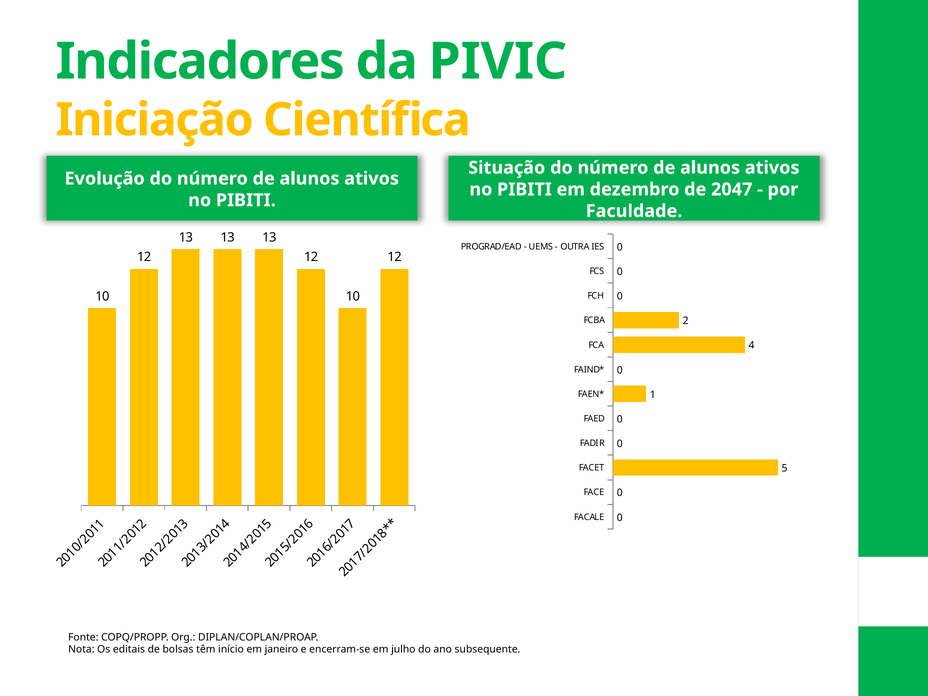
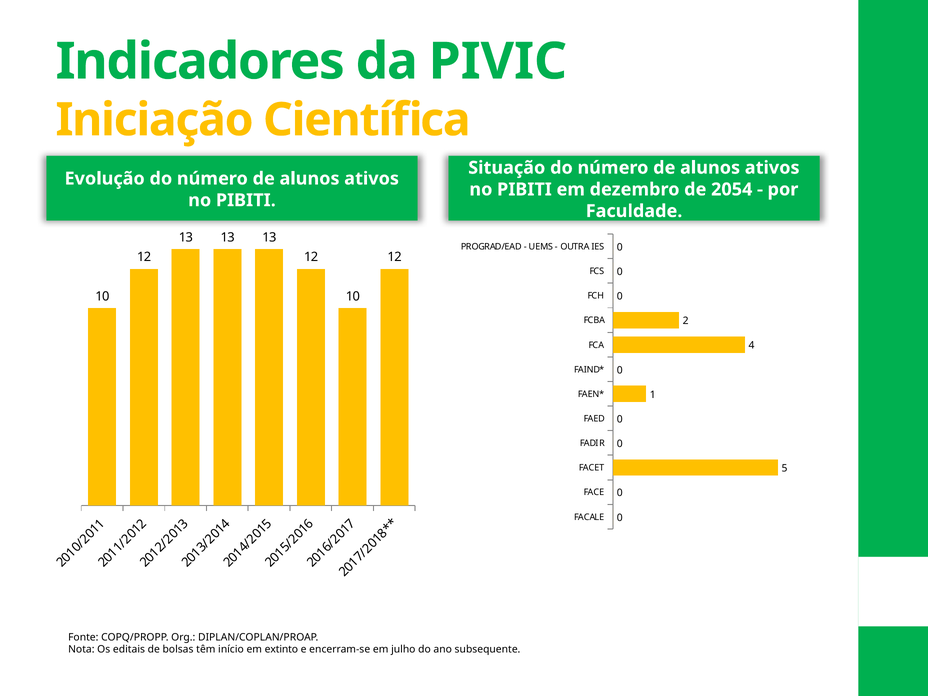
2047: 2047 -> 2054 (732, 189)
janeiro: janeiro -> extinto (281, 650)
